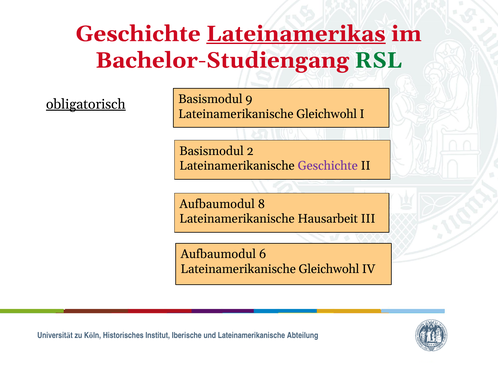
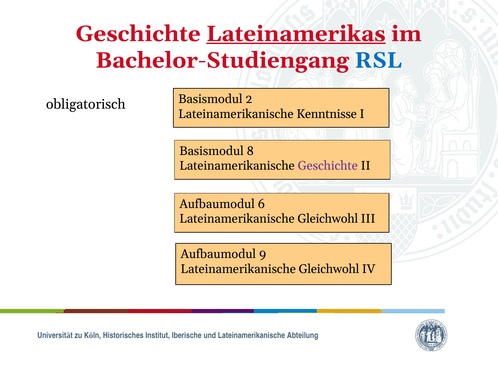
RSL colour: green -> blue (378, 60)
9: 9 -> 2 (249, 99)
obligatorisch underline: present -> none (86, 104)
Gleichwohl: Gleichwohl -> Kenntnisse (327, 114)
2: 2 -> 8 (250, 151)
8: 8 -> 6 (261, 204)
Hausarbeit: Hausarbeit -> Gleichwohl (328, 219)
6: 6 -> 9 (263, 255)
